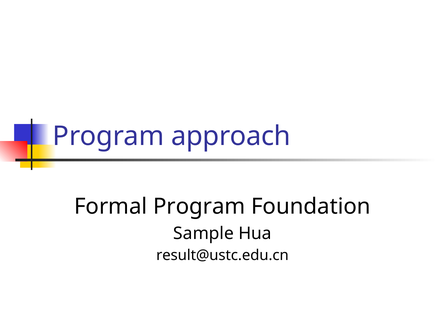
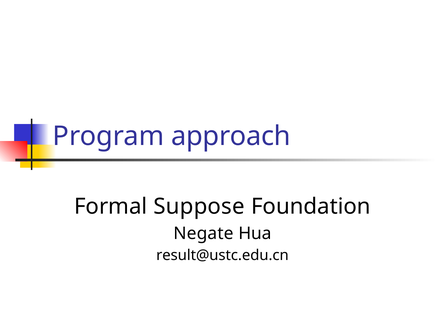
Formal Program: Program -> Suppose (199, 206)
Sample: Sample -> Negate (204, 233)
